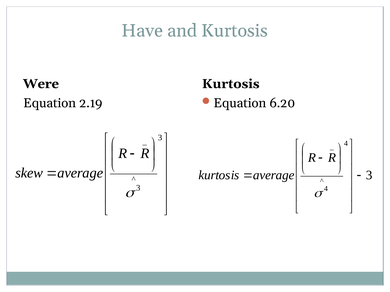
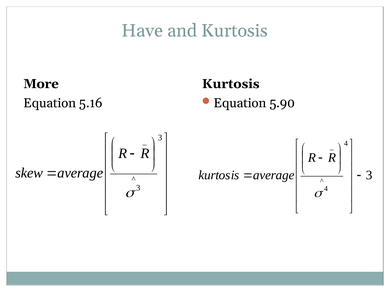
Were: Were -> More (41, 84)
6.20: 6.20 -> 5.90 (282, 103)
2.19: 2.19 -> 5.16 (91, 103)
